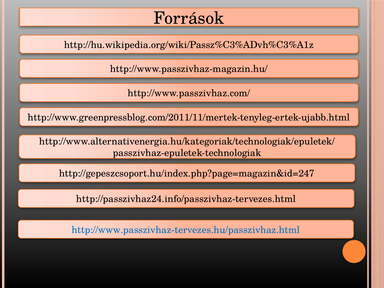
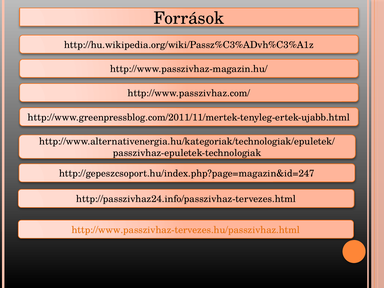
http://www.passzivhaz-tervezes.hu/passzivhaz.html colour: blue -> orange (186, 230)
